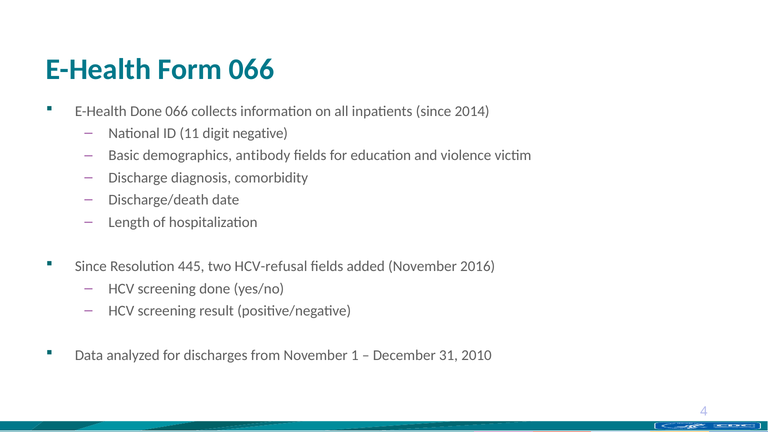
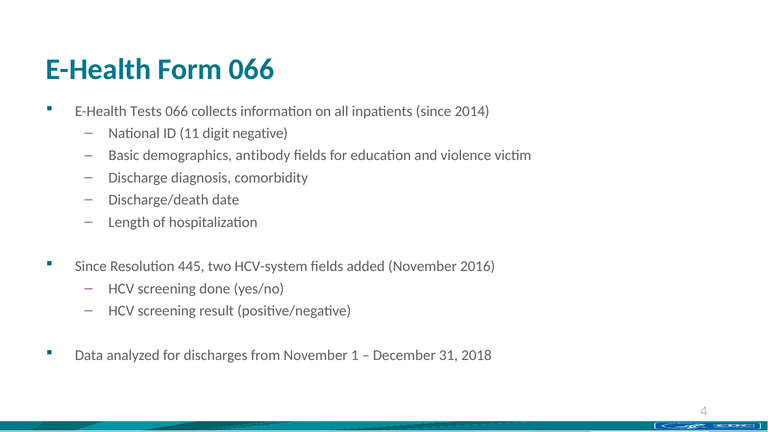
E-Health Done: Done -> Tests (146, 111)
HCV-refusal: HCV-refusal -> HCV-system (271, 267)
2010: 2010 -> 2018 (477, 355)
